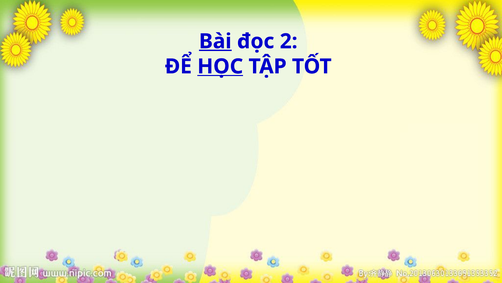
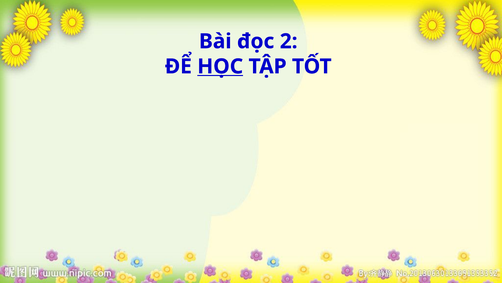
Bài underline: present -> none (215, 41)
